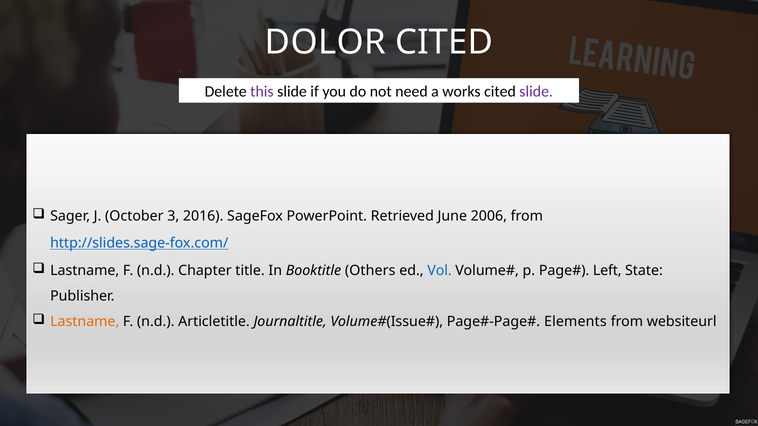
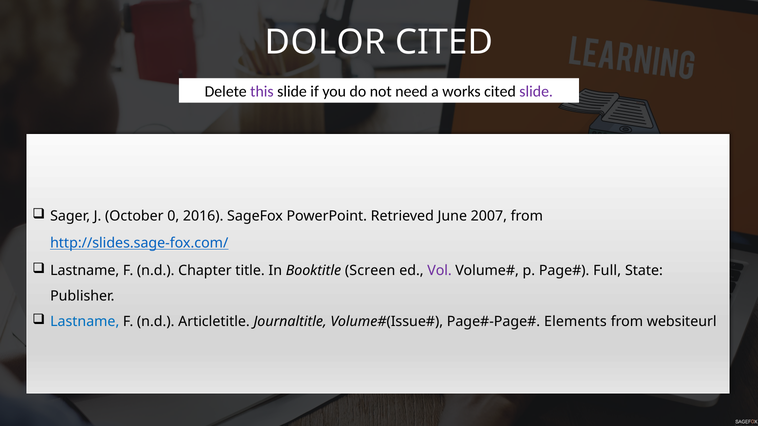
3: 3 -> 0 (173, 216)
2006: 2006 -> 2007 (489, 216)
Others: Others -> Screen (370, 271)
Vol colour: blue -> purple (440, 271)
Left: Left -> Full (607, 271)
Lastname colour: orange -> blue (85, 322)
